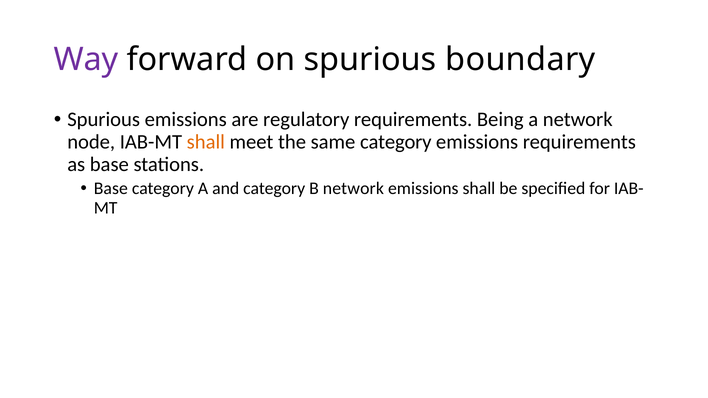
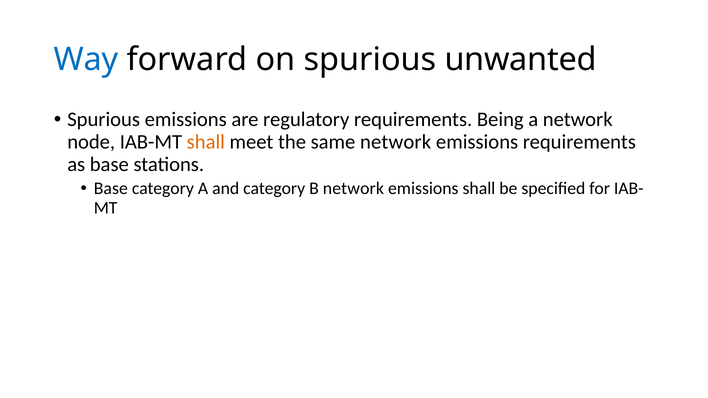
Way colour: purple -> blue (86, 59)
boundary: boundary -> unwanted (521, 59)
same category: category -> network (396, 142)
